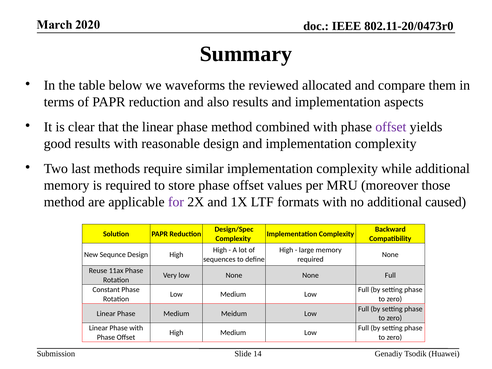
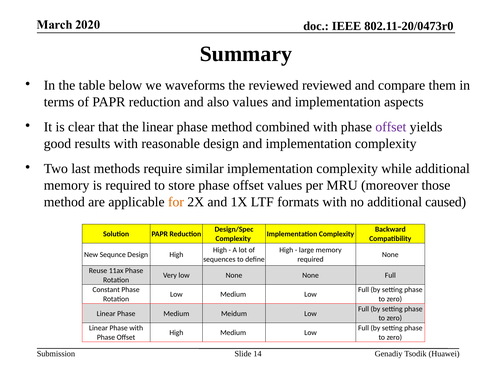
reviewed allocated: allocated -> reviewed (327, 85)
also results: results -> values (250, 102)
for colour: purple -> orange (176, 202)
